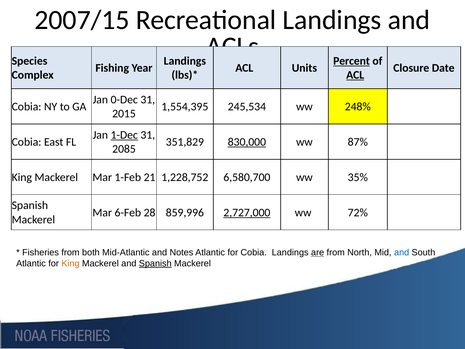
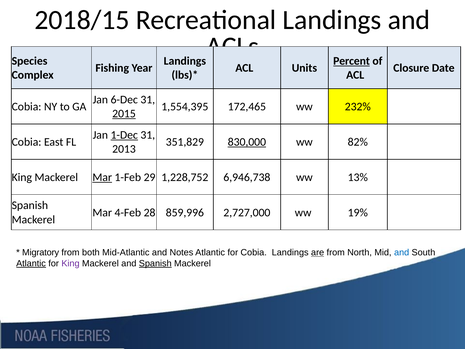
2007/15: 2007/15 -> 2018/15 (82, 20)
ACL underline: present -> none (355, 75)
0-Dec: 0-Dec -> 6-Dec (124, 100)
245,534: 245,534 -> 172,465 (247, 107)
248%: 248% -> 232% (358, 107)
2015 underline: none -> present (124, 114)
87%: 87% -> 82% (358, 142)
2085: 2085 -> 2013 (124, 149)
Mar underline: none -> present (102, 177)
21: 21 -> 29 (150, 177)
6,580,700: 6,580,700 -> 6,946,738 (247, 177)
35%: 35% -> 13% (358, 177)
6-Feb: 6-Feb -> 4-Feb (128, 212)
2,727,000 underline: present -> none (247, 212)
72%: 72% -> 19% (358, 212)
Fisheries: Fisheries -> Migratory (41, 252)
Atlantic underline: none -> present (31, 263)
King colour: orange -> purple (70, 263)
